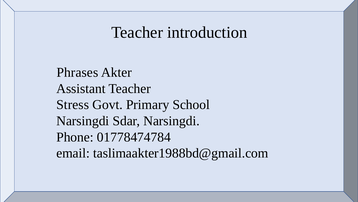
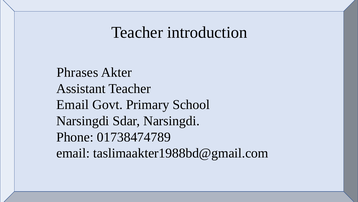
Stress: Stress -> Email (73, 104)
01778474784: 01778474784 -> 01738474789 (134, 137)
